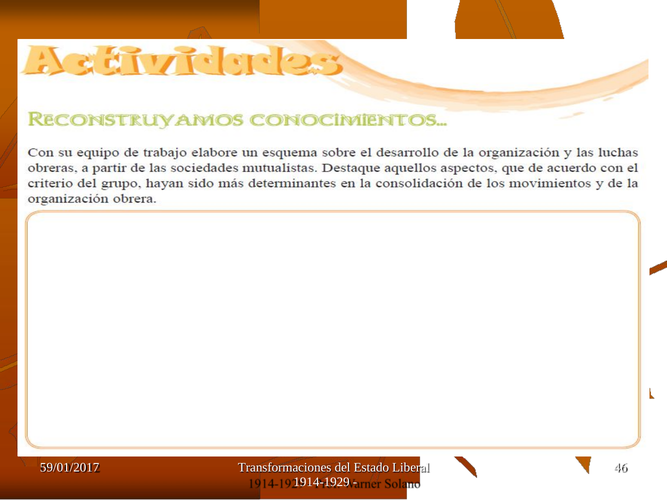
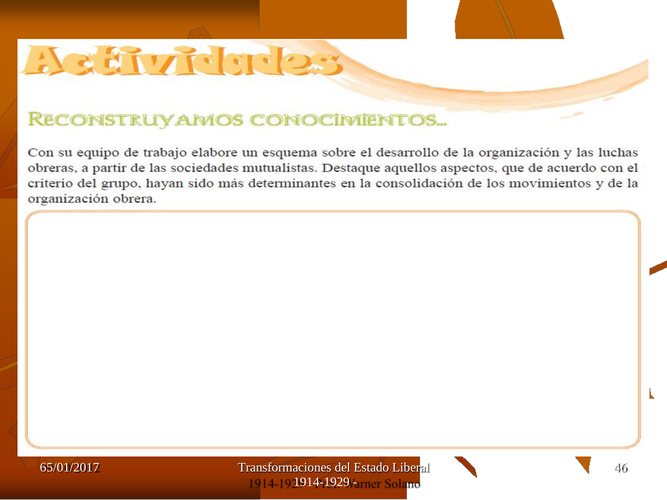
59/01/2017: 59/01/2017 -> 65/01/2017 (70, 468)
